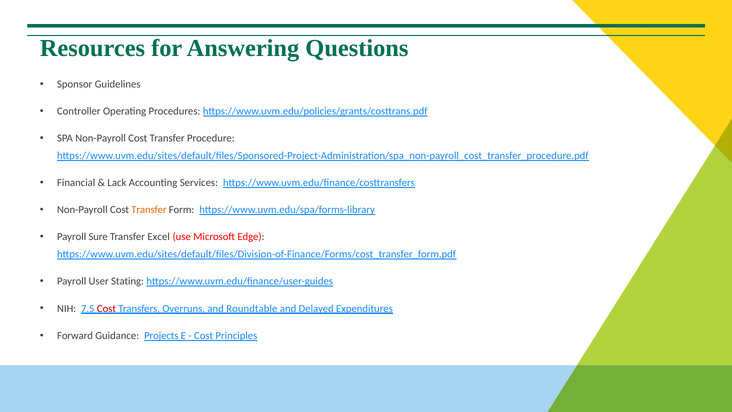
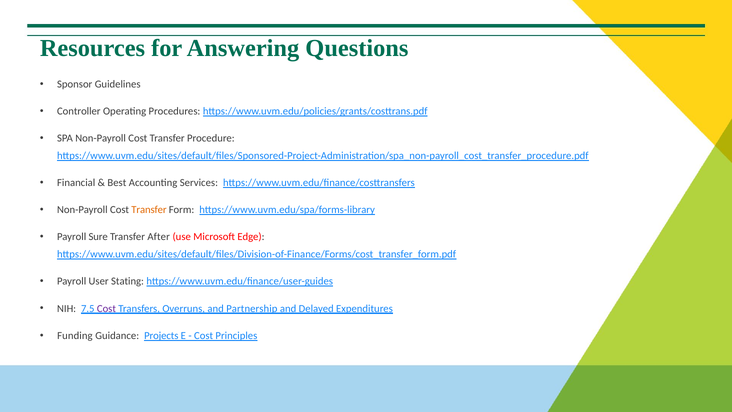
Lack: Lack -> Best (117, 183)
Excel: Excel -> After (159, 237)
Cost colour: red -> purple (106, 308)
Roundtable: Roundtable -> Partnership (252, 308)
Forward: Forward -> Funding (75, 335)
